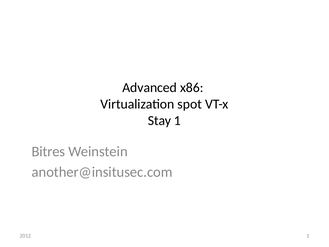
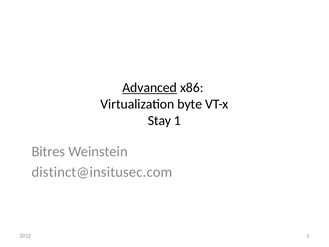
Advanced underline: none -> present (150, 88)
spot: spot -> byte (190, 104)
another@insitusec.com: another@insitusec.com -> distinct@insitusec.com (102, 172)
